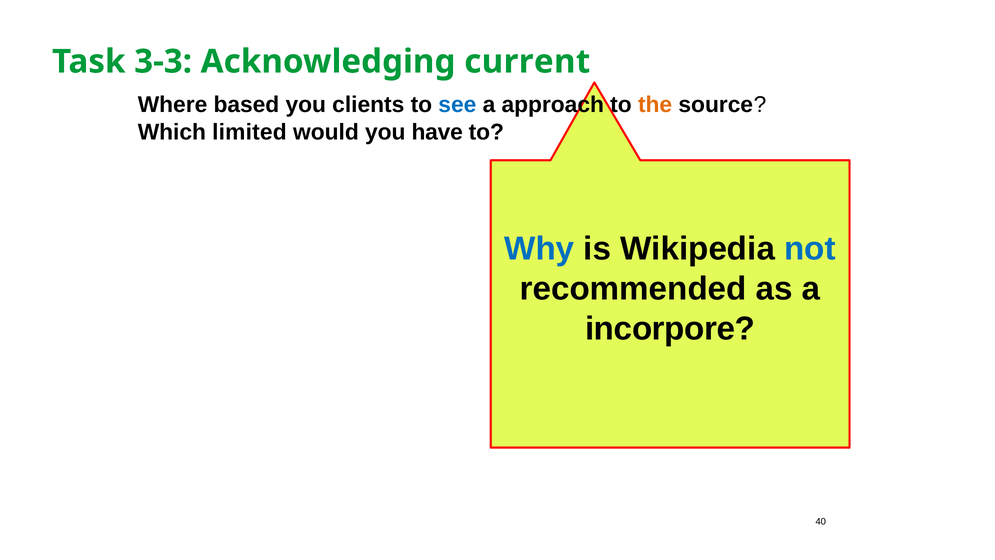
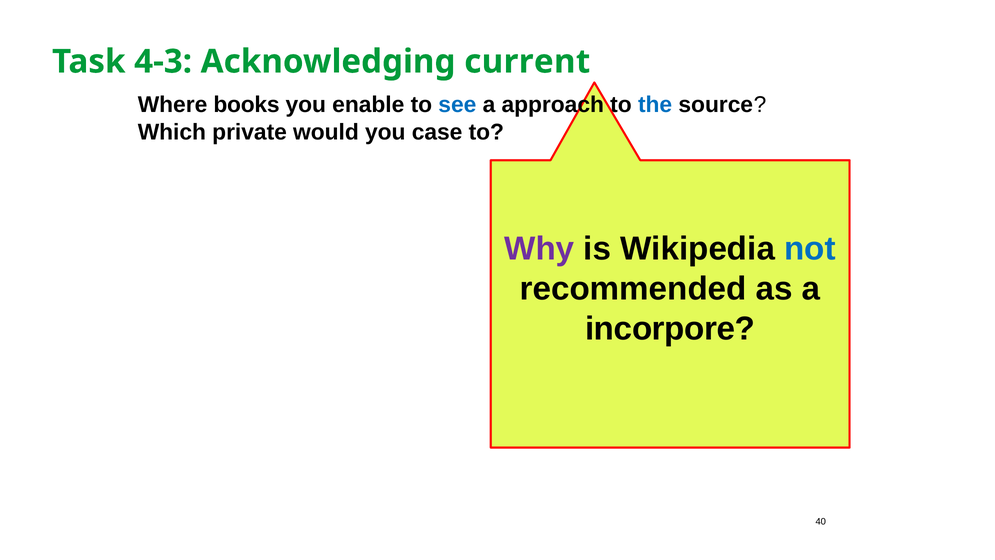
3-3: 3-3 -> 4-3 (163, 62)
based: based -> books (247, 105)
clients: clients -> enable (368, 105)
the colour: orange -> blue (655, 105)
limited: limited -> private (250, 132)
have: have -> case (437, 132)
Why colour: blue -> purple (539, 249)
